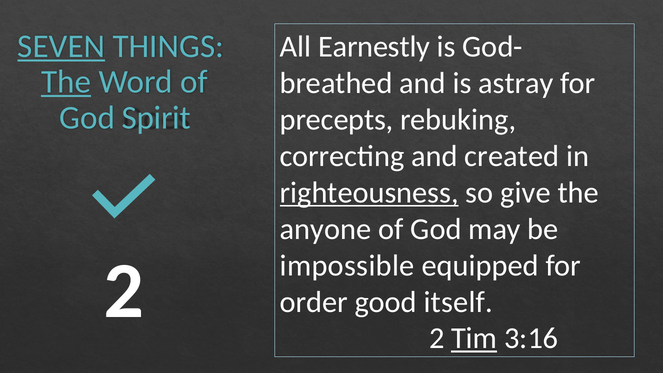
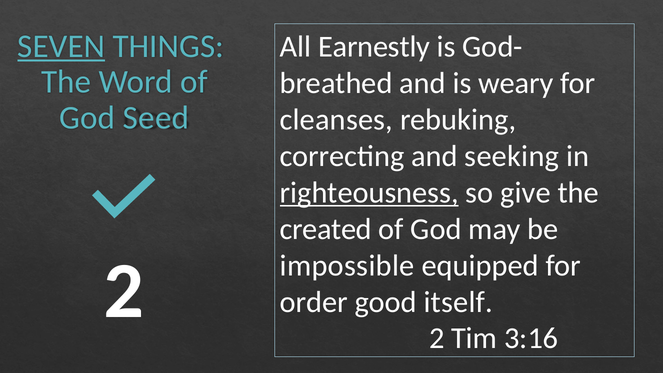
The underline: present -> none (66, 82)
astray: astray -> weary (516, 83)
Spirit: Spirit -> Seed (156, 118)
precepts: precepts -> cleanses (336, 120)
created: created -> seeking (512, 156)
anyone: anyone -> created (326, 229)
Tim underline: present -> none (474, 338)
